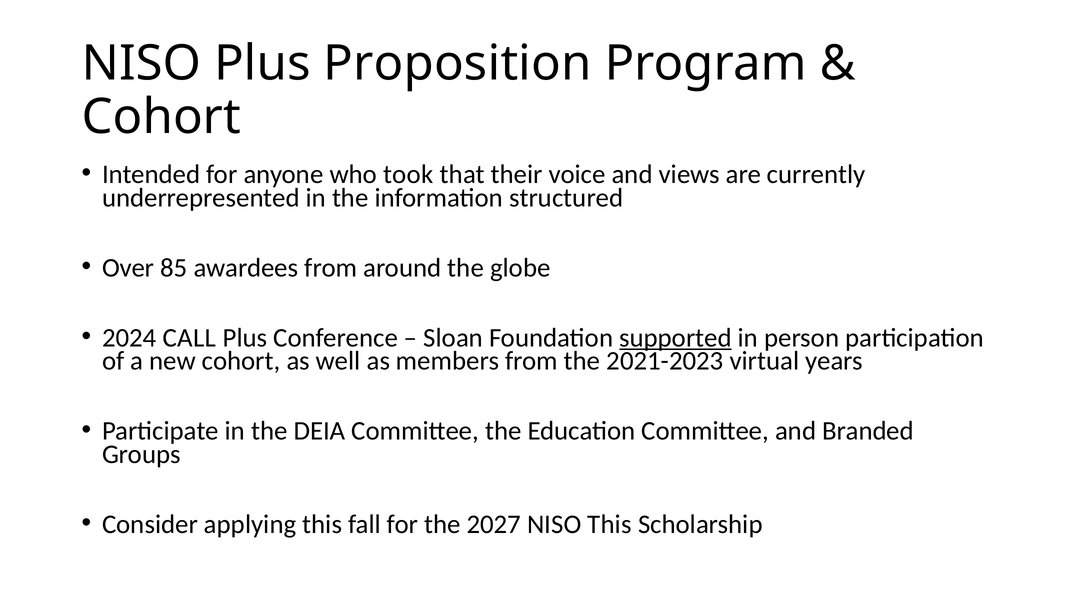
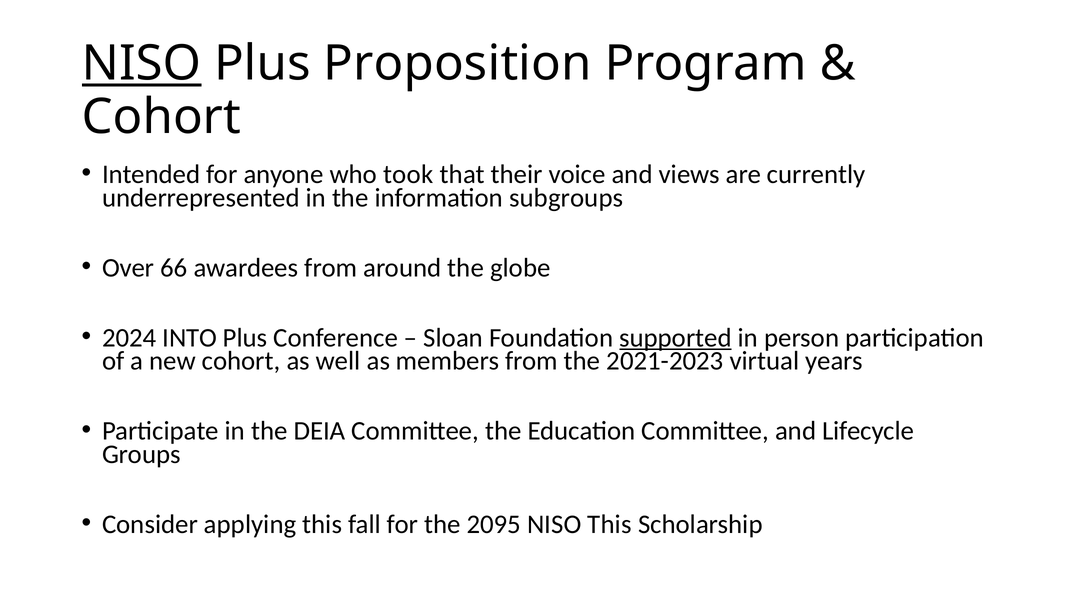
NISO underline: none -> present (142, 64)
structured: structured -> subgroups (566, 198)
85: 85 -> 66 (174, 268)
CALL: CALL -> INTO (190, 338)
Branded: Branded -> Lifecycle (868, 431)
2027: 2027 -> 2095 (494, 525)
